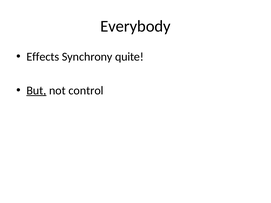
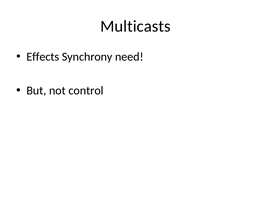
Everybody: Everybody -> Multicasts (135, 26)
quite: quite -> need (129, 57)
But underline: present -> none (36, 91)
